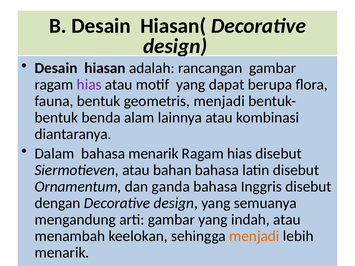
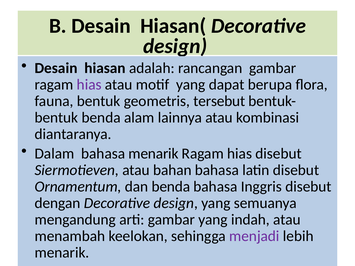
geometris menjadi: menjadi -> tersebut (219, 101)
dan ganda: ganda -> benda (171, 187)
menjadi colour: orange -> purple (254, 236)
